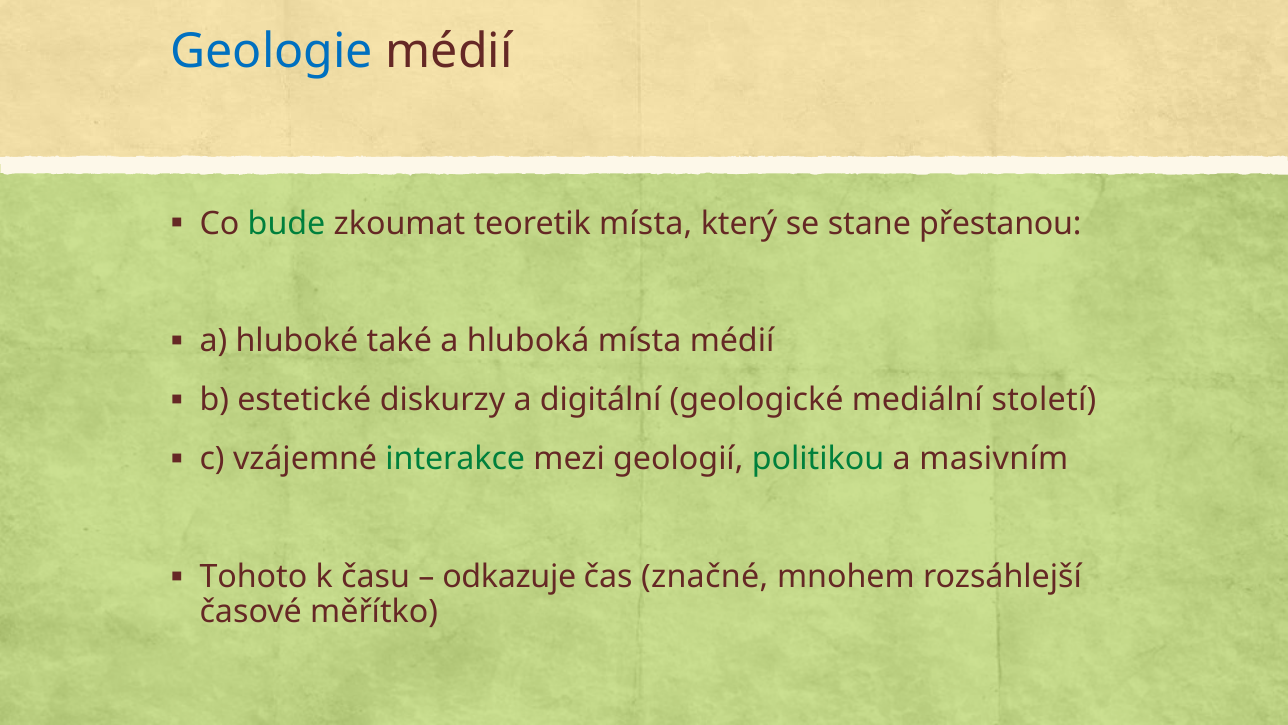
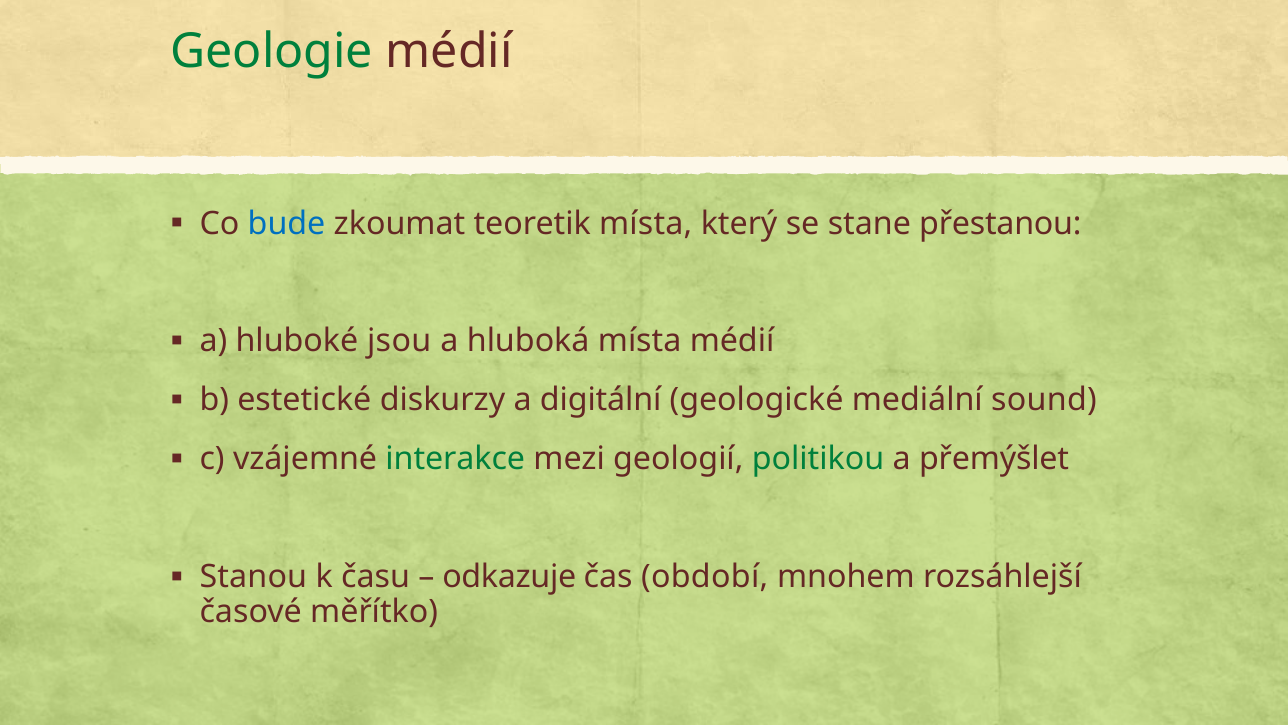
Geologie colour: blue -> green (272, 52)
bude colour: green -> blue (287, 223)
také: také -> jsou (399, 341)
století: století -> sound (1044, 400)
masivním: masivním -> přemýšlet (994, 459)
Tohoto: Tohoto -> Stanou (253, 577)
značné: značné -> období (705, 577)
